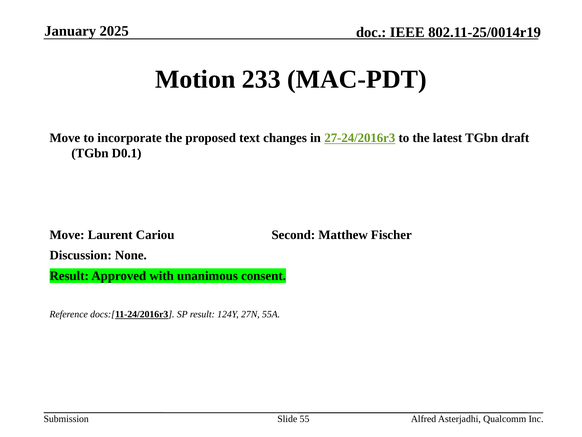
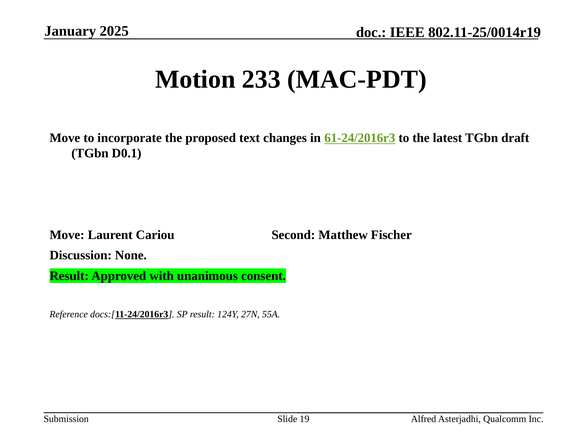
27-24/2016r3: 27-24/2016r3 -> 61-24/2016r3 (360, 138)
55: 55 -> 19 (305, 419)
